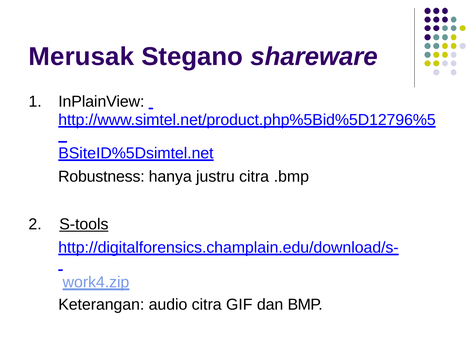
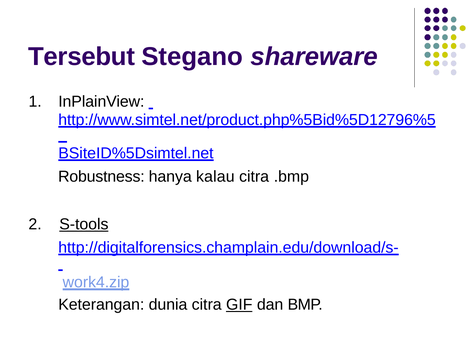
Merusak: Merusak -> Tersebut (82, 57)
justru: justru -> kalau (215, 177)
audio: audio -> dunia (168, 305)
GIF underline: none -> present (239, 305)
